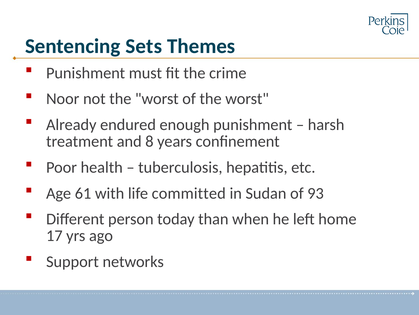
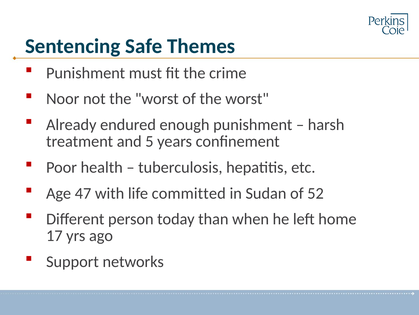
Sets: Sets -> Safe (144, 46)
8: 8 -> 5 (149, 141)
61: 61 -> 47 (83, 193)
93: 93 -> 52 (316, 193)
